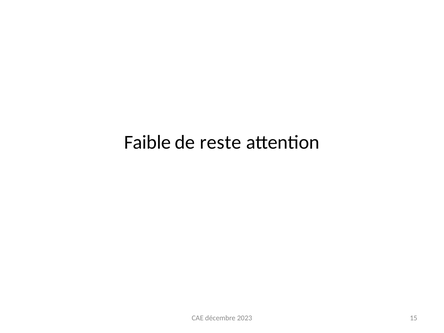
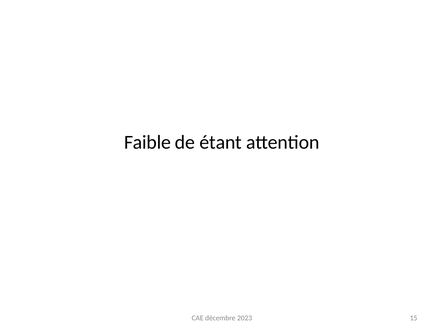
reste: reste -> étant (221, 142)
